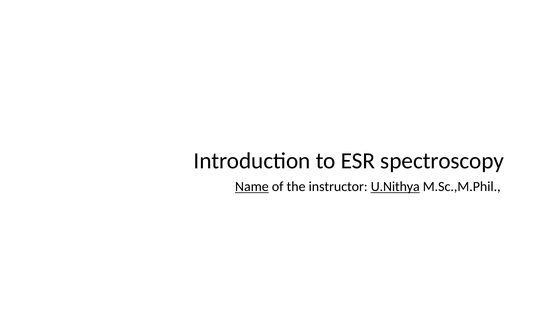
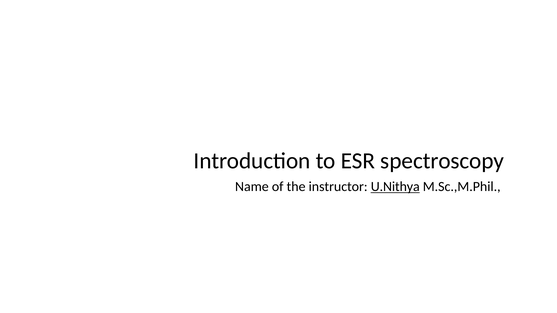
Name underline: present -> none (252, 187)
